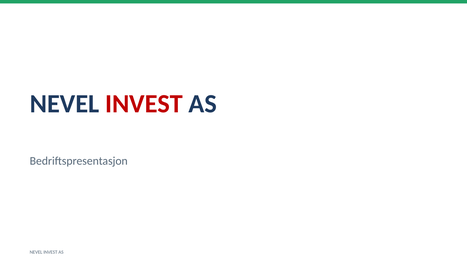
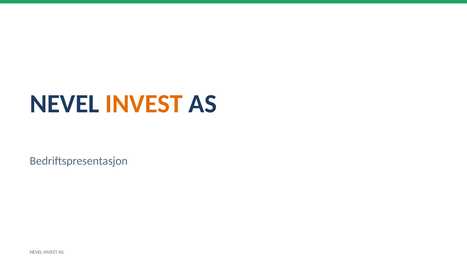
INVEST colour: red -> orange (144, 104)
